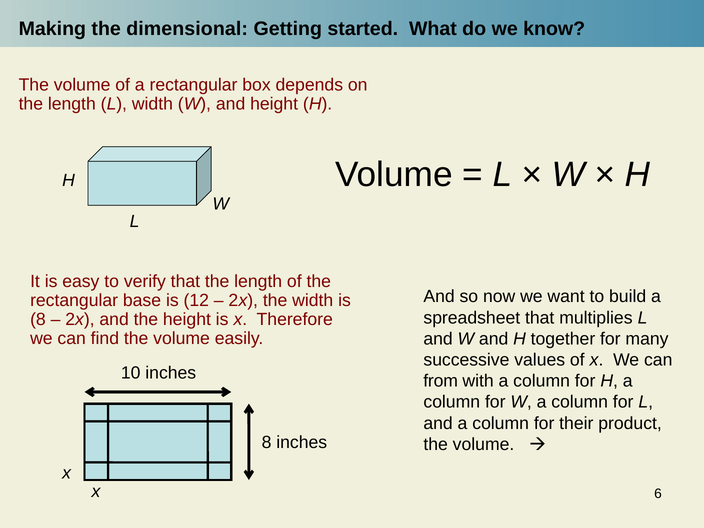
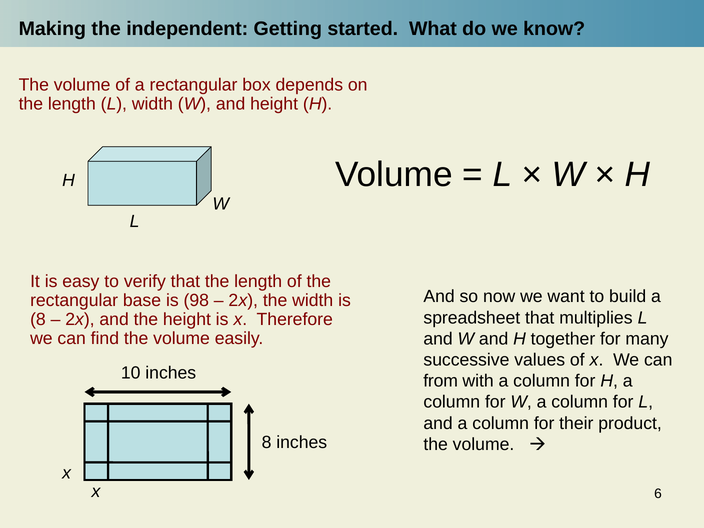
dimensional: dimensional -> independent (187, 29)
12: 12 -> 98 (196, 301)
